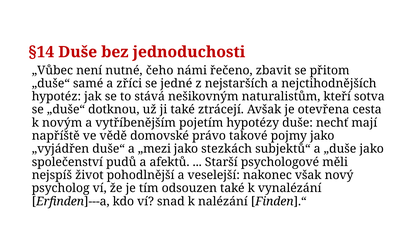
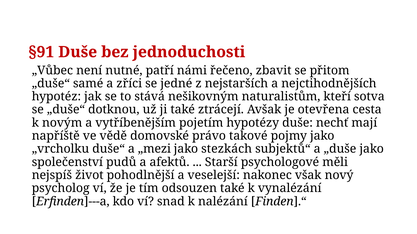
§14: §14 -> §91 (41, 52)
čeho: čeho -> patří (160, 71)
„vyjádřen: „vyjádřen -> „vrcholku (60, 149)
